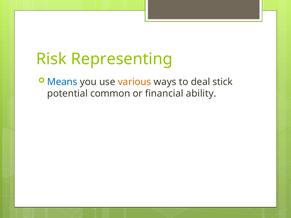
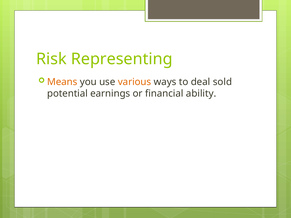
Means colour: blue -> orange (62, 82)
stick: stick -> sold (222, 82)
common: common -> earnings (110, 94)
